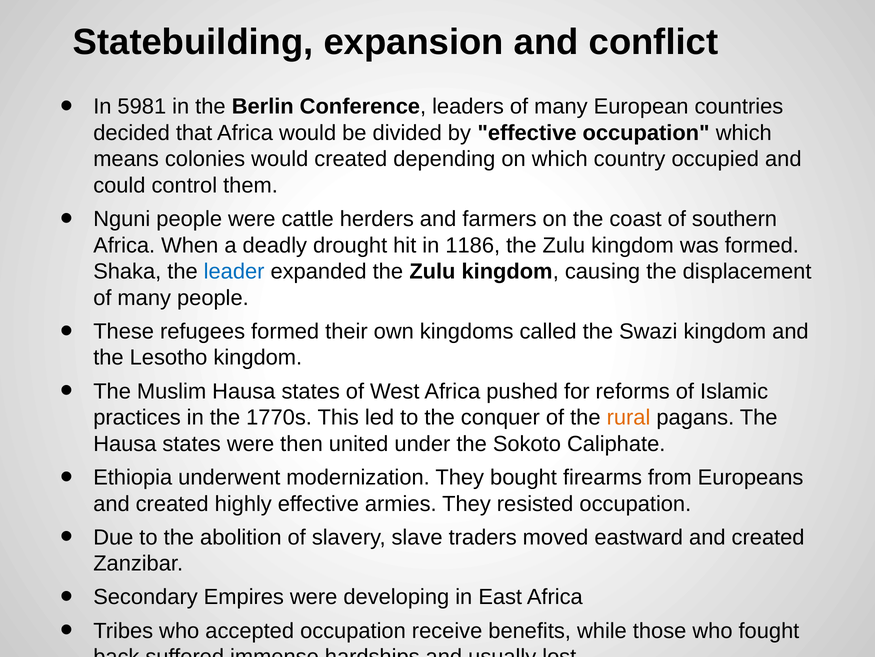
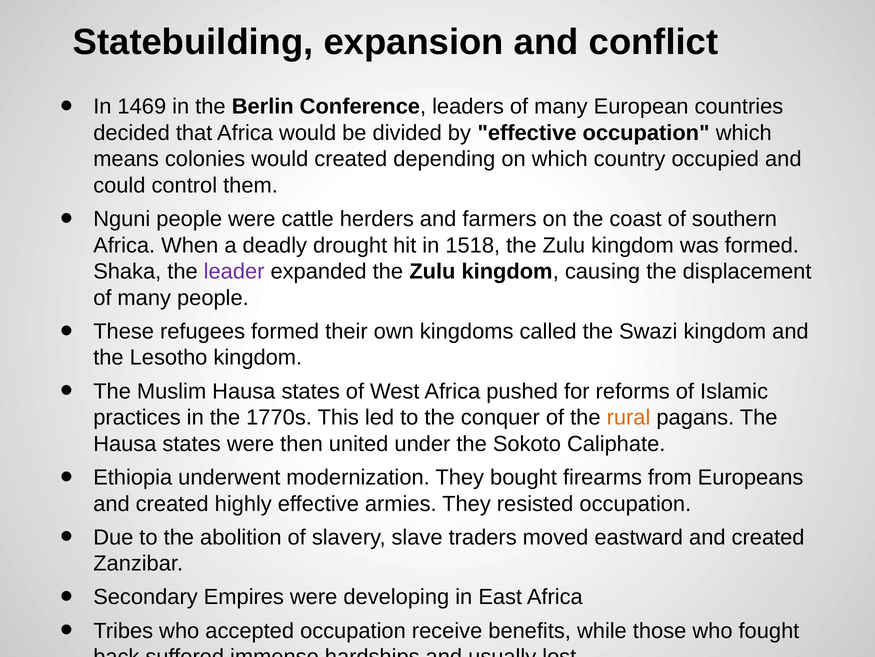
5981: 5981 -> 1469 (142, 106)
1186: 1186 -> 1518 (473, 245)
leader colour: blue -> purple (234, 271)
